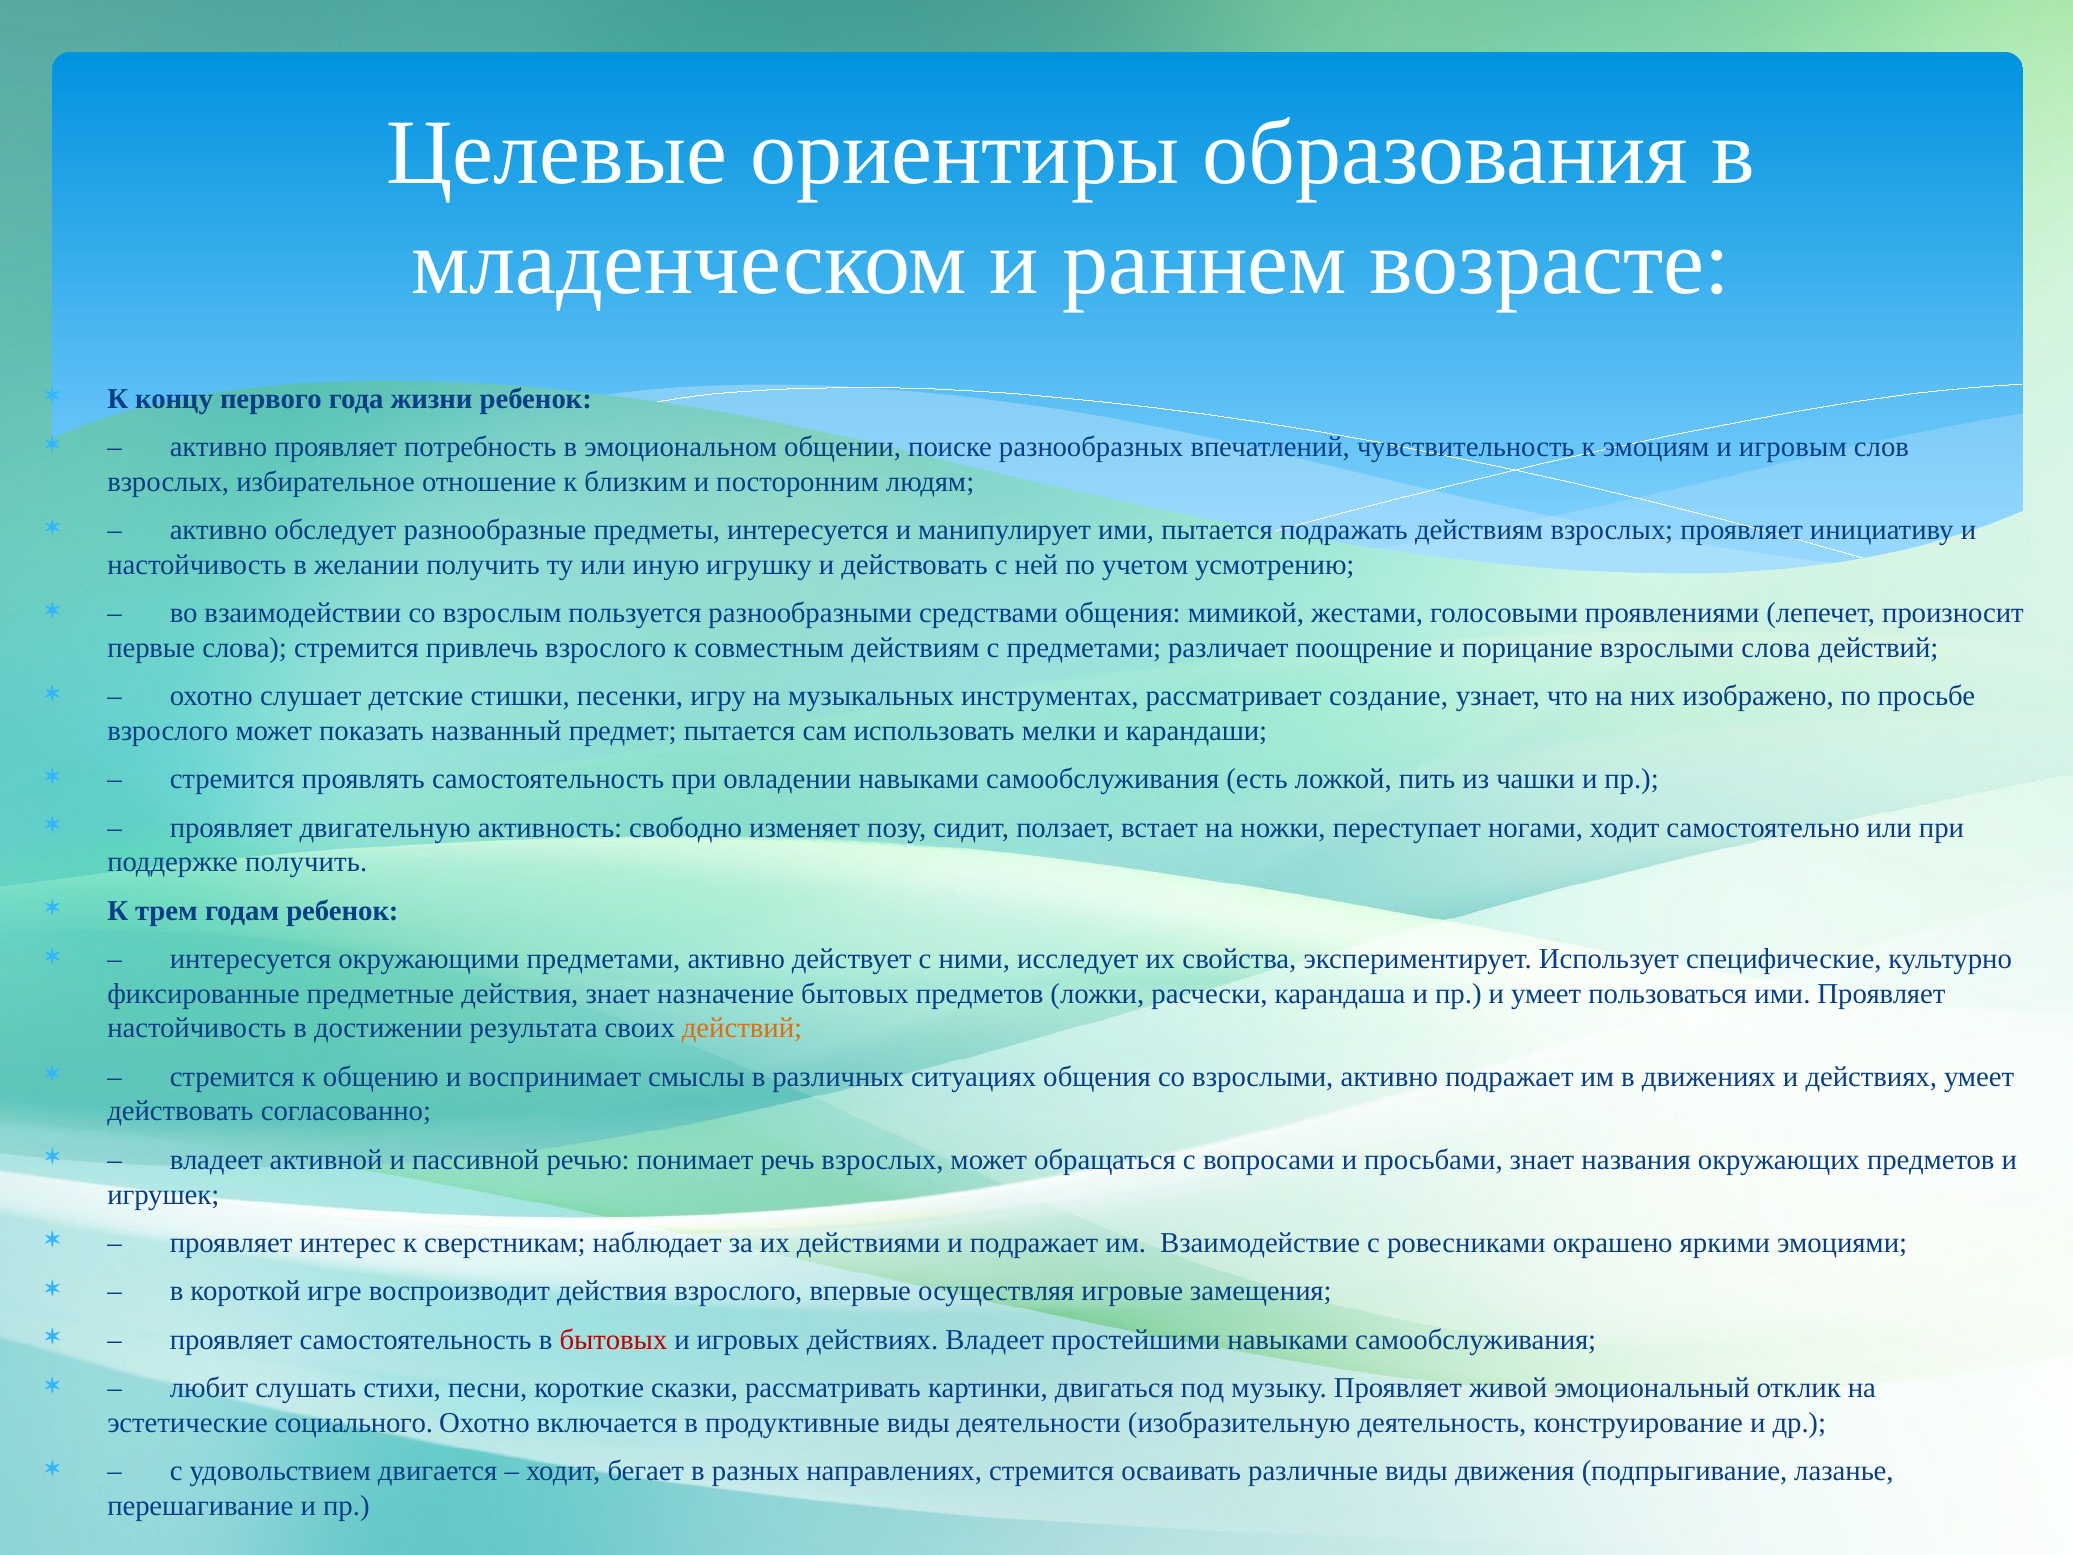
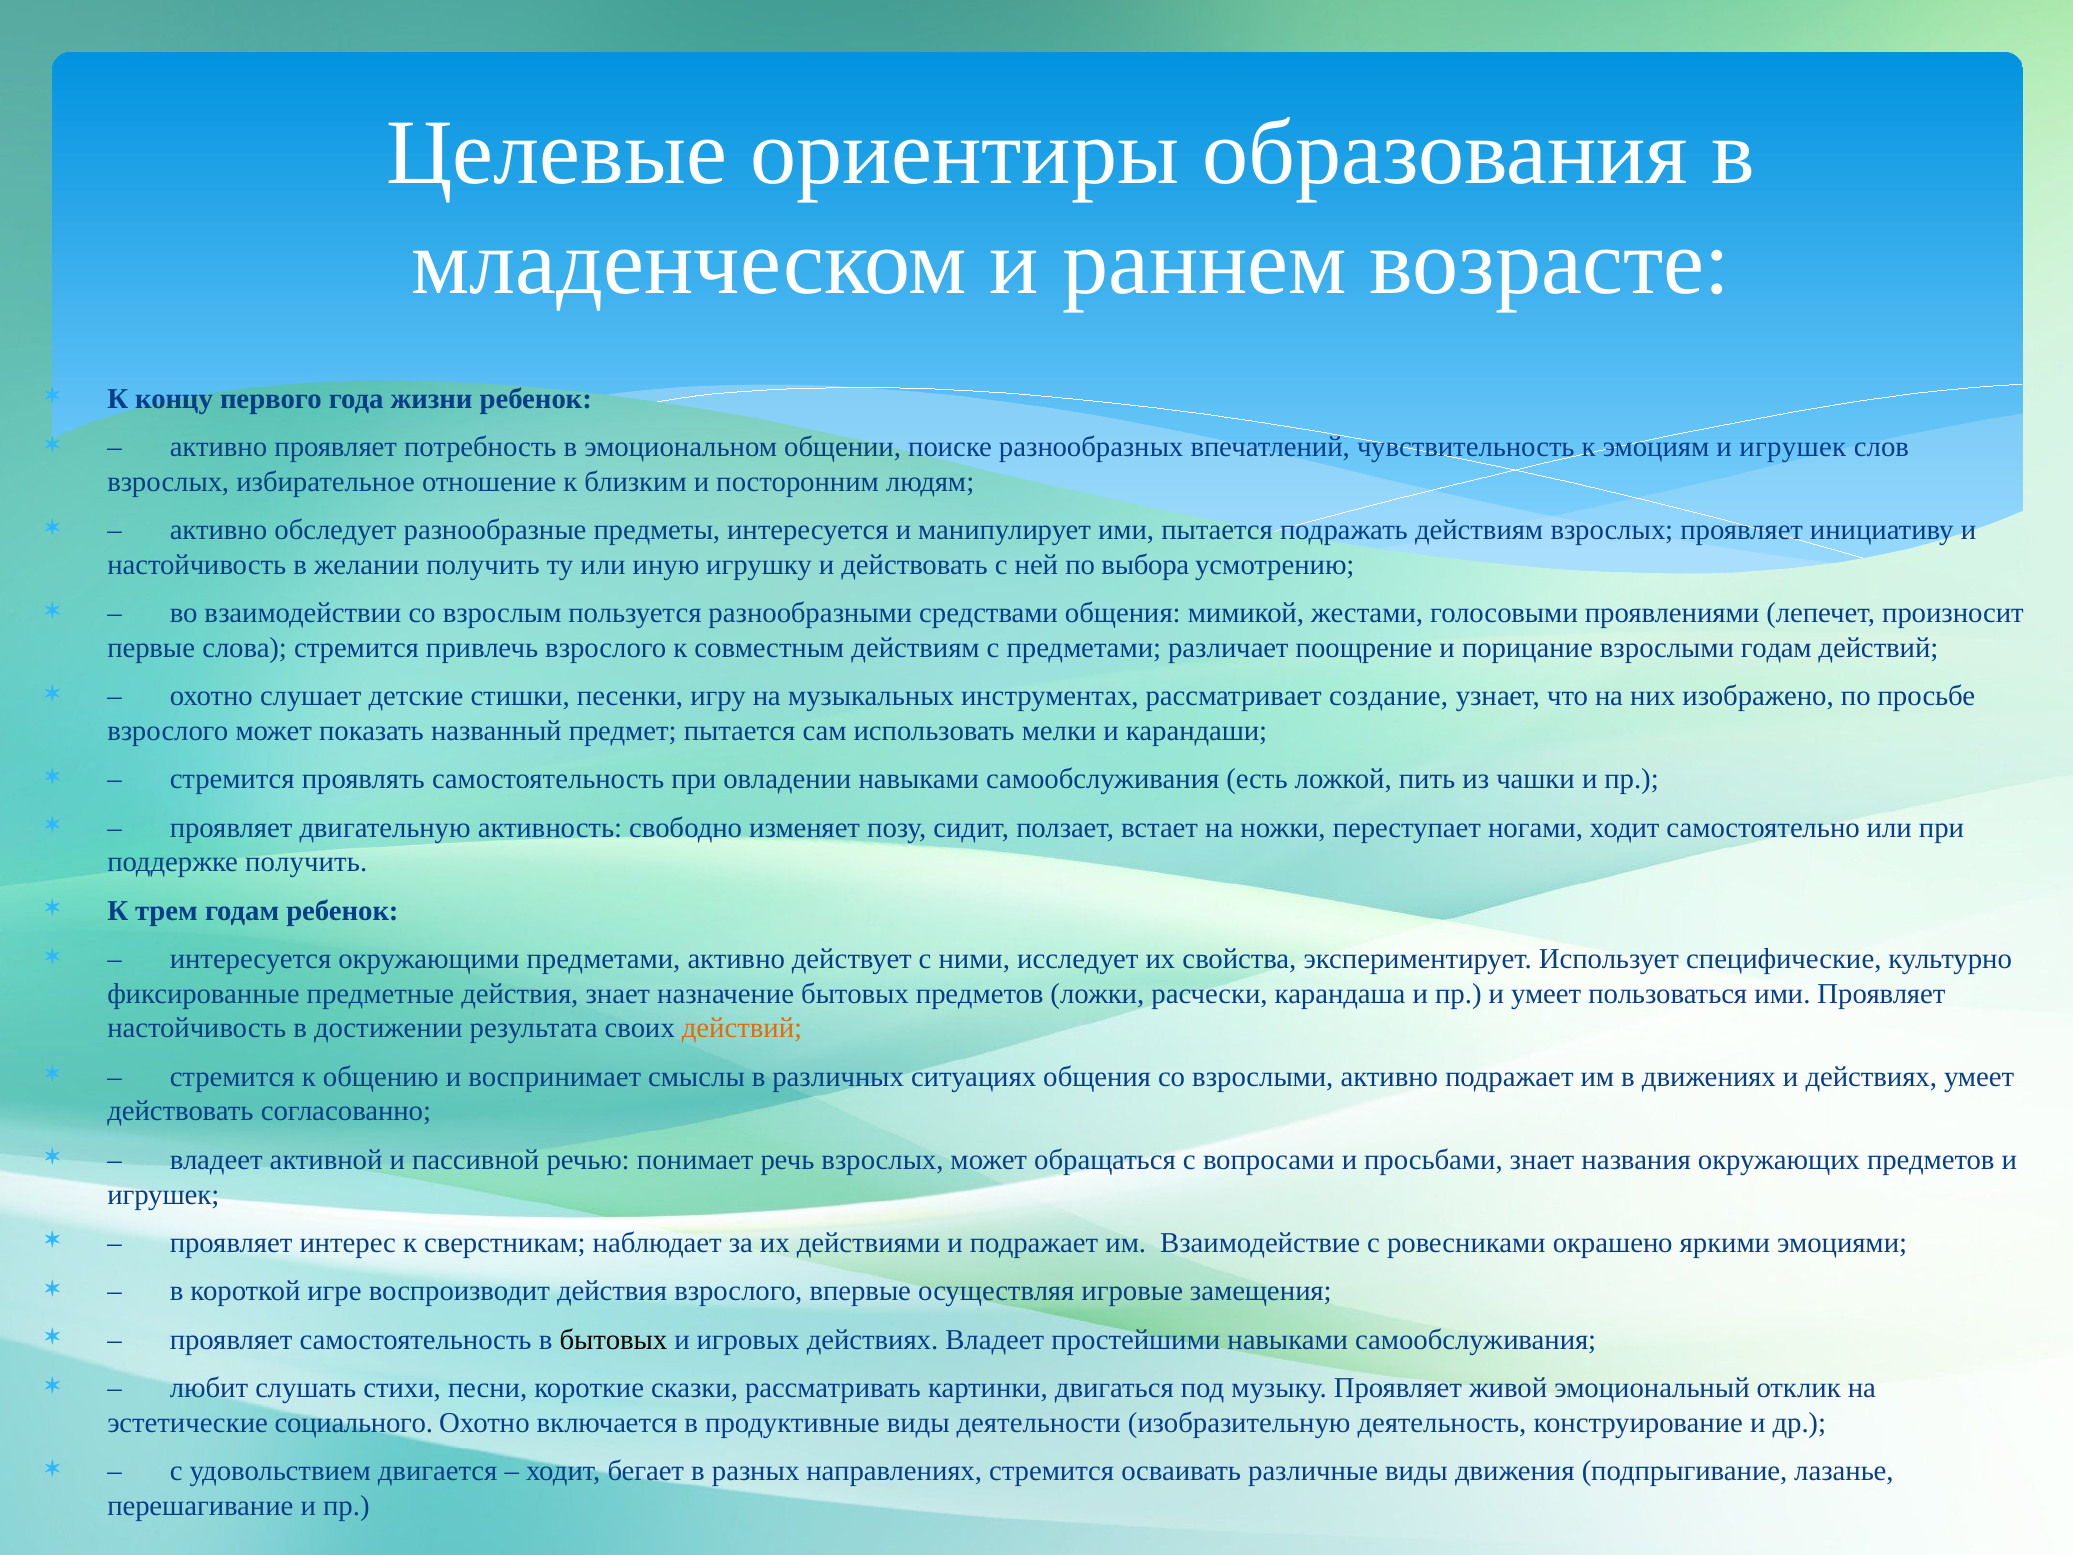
эмоциям и игровым: игровым -> игрушек (1793, 447)
учетом: учетом -> выбора (1145, 565)
взрослыми слова: слова -> годам (1776, 648)
бытовых colour: red -> black (613, 1339)
